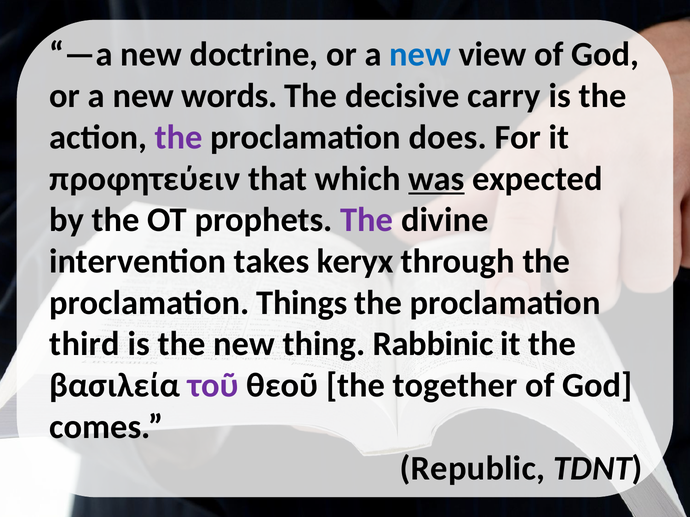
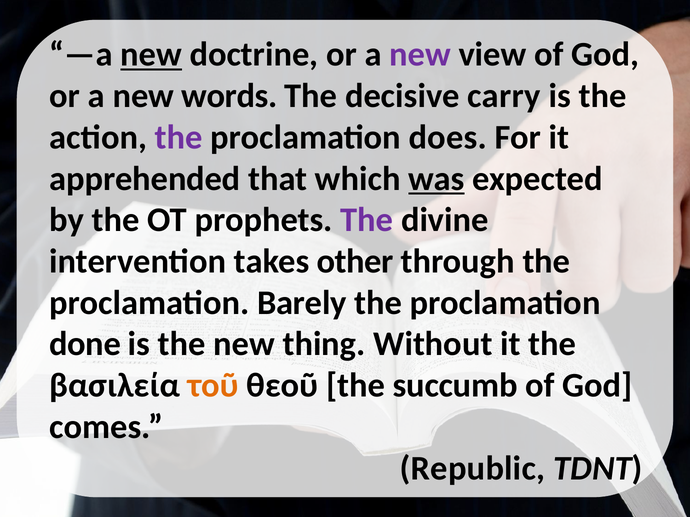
new underline: none -> present (151, 55)
new colour: blue -> purple (420, 55)
προφητεύειν: προφητεύειν -> apprehended (145, 179)
keryx: keryx -> other (355, 262)
Things: Things -> Barely (302, 303)
third: third -> done (85, 344)
Rabbinic: Rabbinic -> Without (433, 344)
τοῦ colour: purple -> orange (213, 386)
together: together -> succumb (455, 386)
